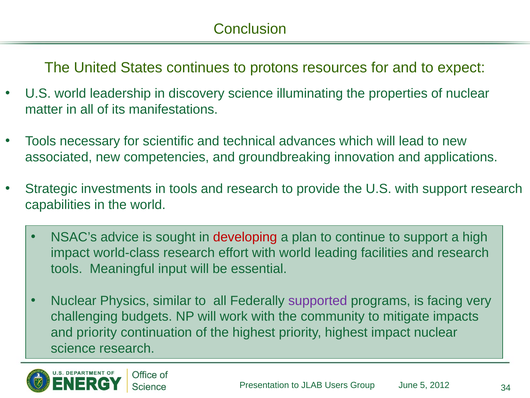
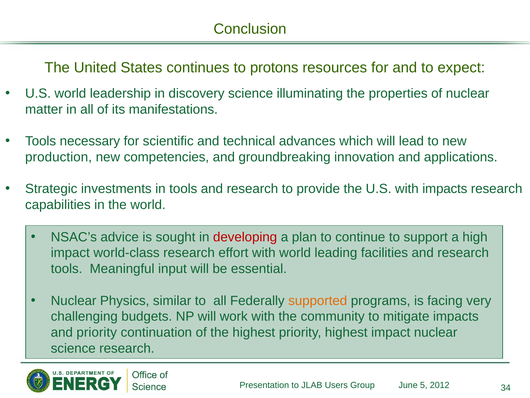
associated: associated -> production (59, 157)
with support: support -> impacts (445, 189)
supported colour: purple -> orange (318, 300)
